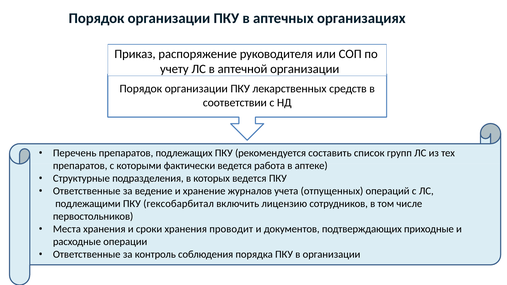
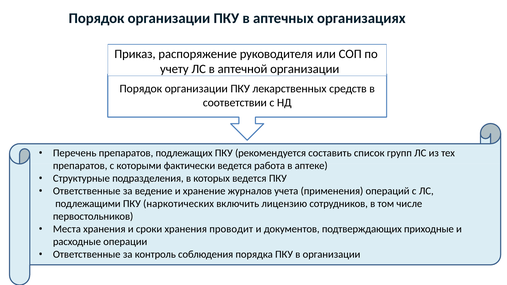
отпущенных: отпущенных -> применения (332, 191)
гексобарбитал: гексобарбитал -> наркотических (179, 204)
